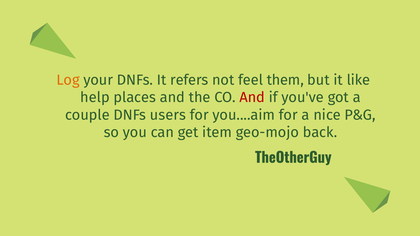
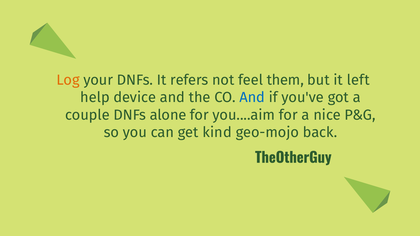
like: like -> left (358, 80)
places: places -> device (135, 98)
And colour: red -> blue (252, 98)
users: users -> alone (168, 115)
item: item -> kind (217, 133)
